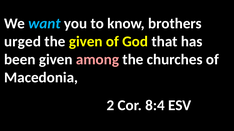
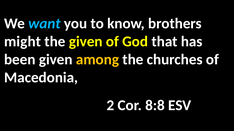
urged: urged -> might (23, 42)
among colour: pink -> yellow (97, 60)
8:4: 8:4 -> 8:8 (155, 106)
